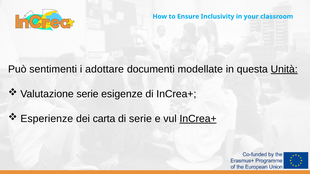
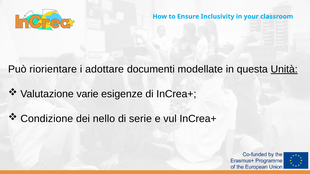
sentimenti: sentimenti -> riorientare (53, 69)
Valutazione serie: serie -> varie (87, 94)
Esperienze: Esperienze -> Condizione (47, 119)
carta: carta -> nello (104, 119)
InCrea+ underline: present -> none (198, 119)
